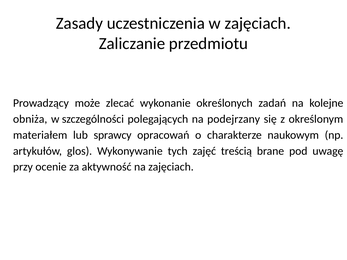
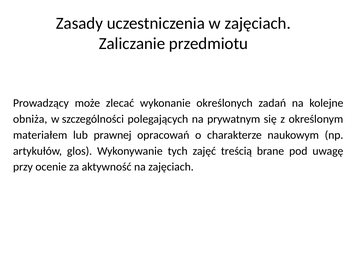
podejrzany: podejrzany -> prywatnym (234, 119)
sprawcy: sprawcy -> prawnej (113, 135)
